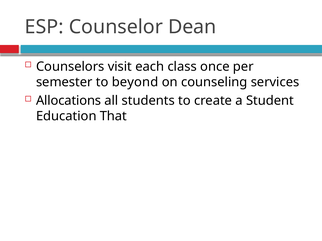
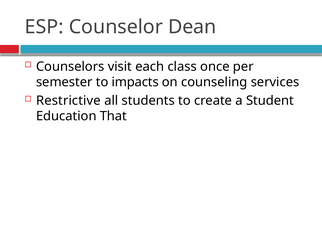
beyond: beyond -> impacts (135, 82)
Allocations: Allocations -> Restrictive (68, 101)
